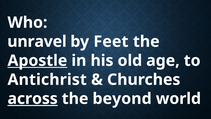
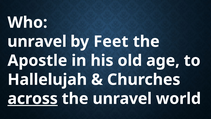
Apostle underline: present -> none (37, 60)
Antichrist: Antichrist -> Hallelujah (47, 79)
the beyond: beyond -> unravel (122, 98)
